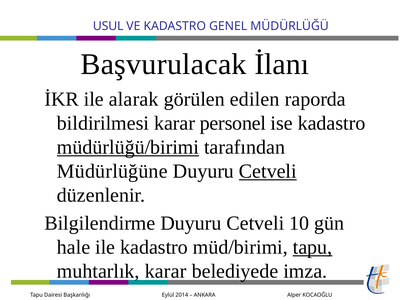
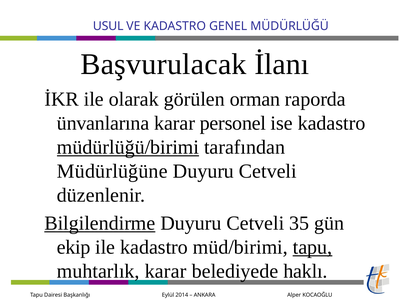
alarak: alarak -> olarak (134, 99)
edilen: edilen -> orman (255, 99)
bildirilmesi: bildirilmesi -> ünvanlarına (103, 123)
Cetveli underline: present -> none (268, 171)
Bilgilendirme underline: none -> present (100, 223)
10: 10 -> 35 (299, 223)
hale: hale -> ekip (74, 247)
imza: imza -> haklı (305, 271)
